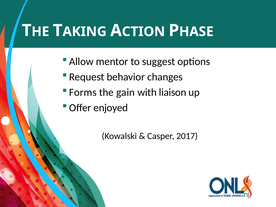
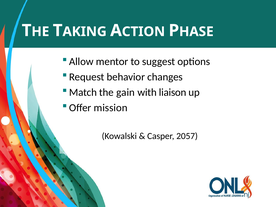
Forms: Forms -> Match (83, 92)
enjoyed: enjoyed -> mission (111, 108)
2017: 2017 -> 2057 (187, 136)
